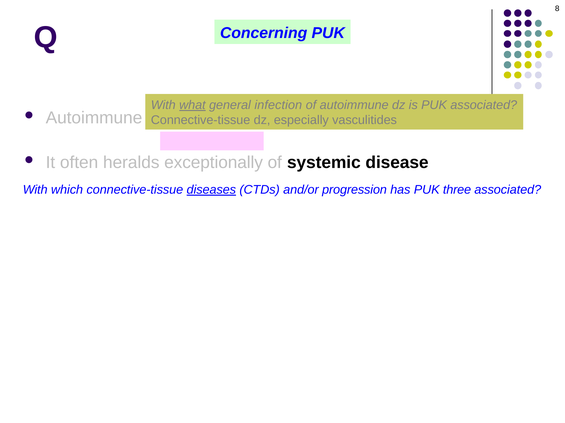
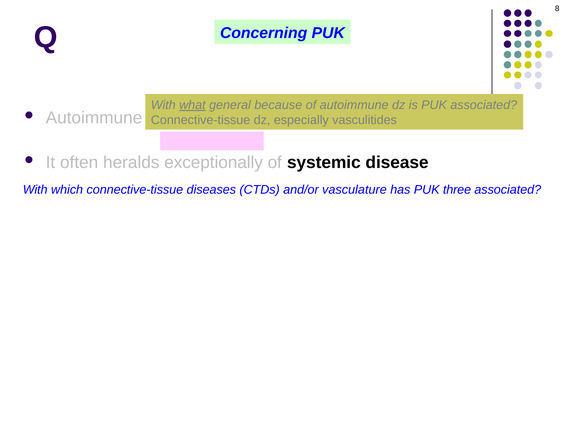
infection: infection -> because (278, 105)
diseases underline: present -> none (211, 190)
progression: progression -> vasculature (354, 190)
